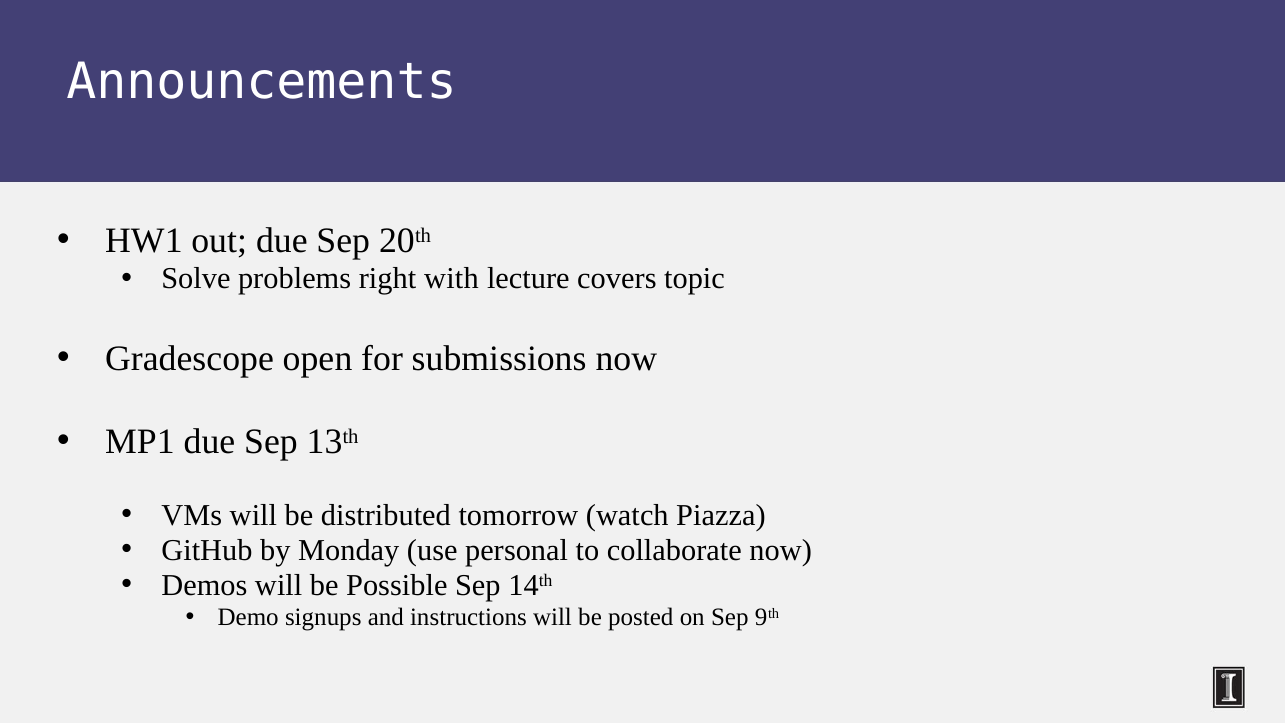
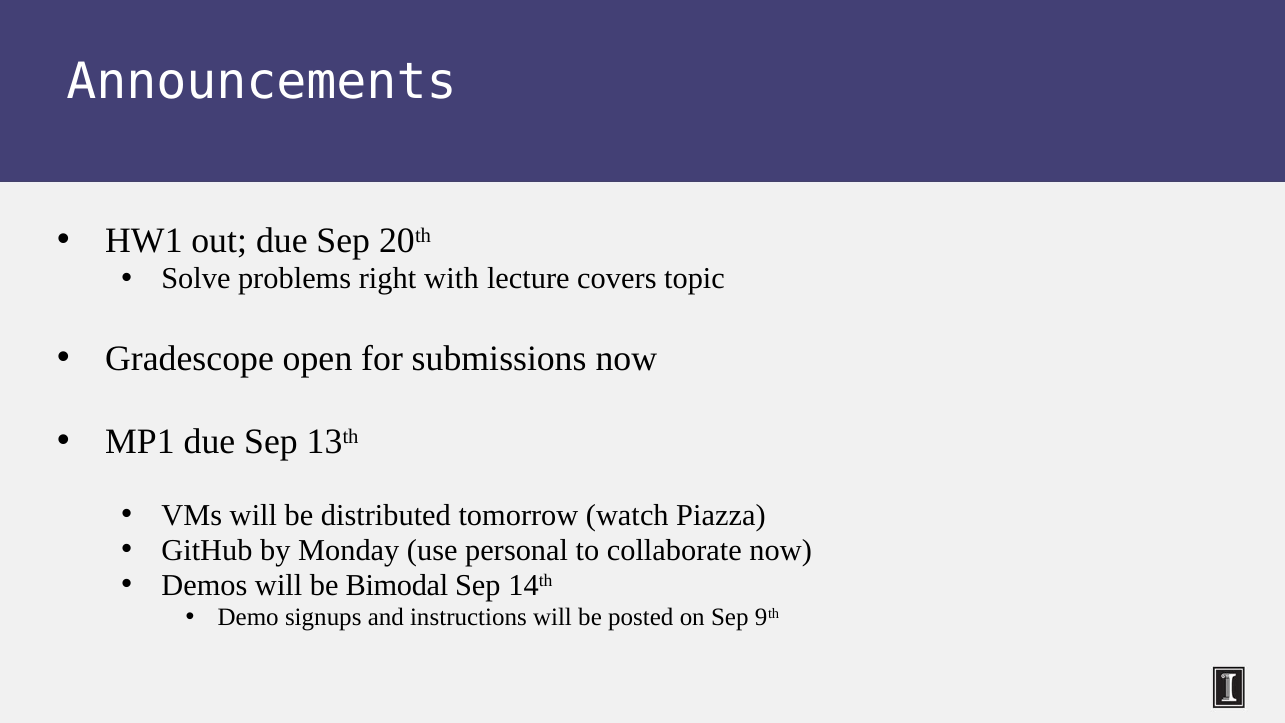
Possible: Possible -> Bimodal (397, 586)
